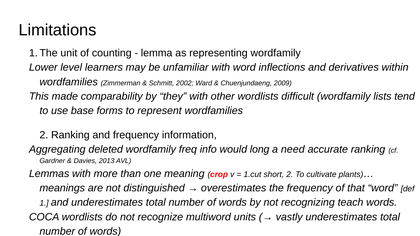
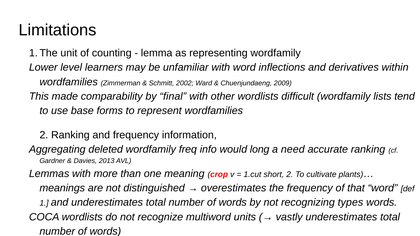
they: they -> final (173, 97)
teach: teach -> types (350, 203)
